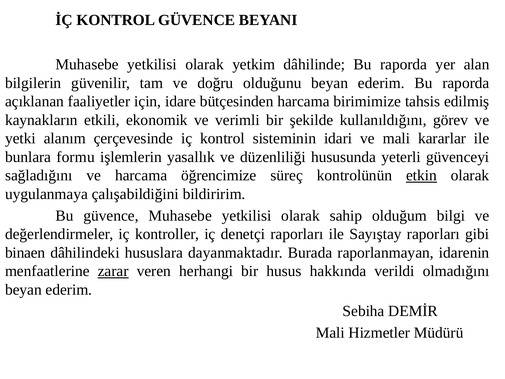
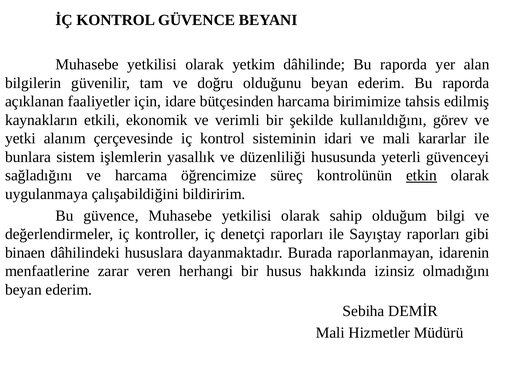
formu: formu -> sistem (76, 157)
zarar underline: present -> none (113, 271)
verildi: verildi -> izinsiz (395, 271)
